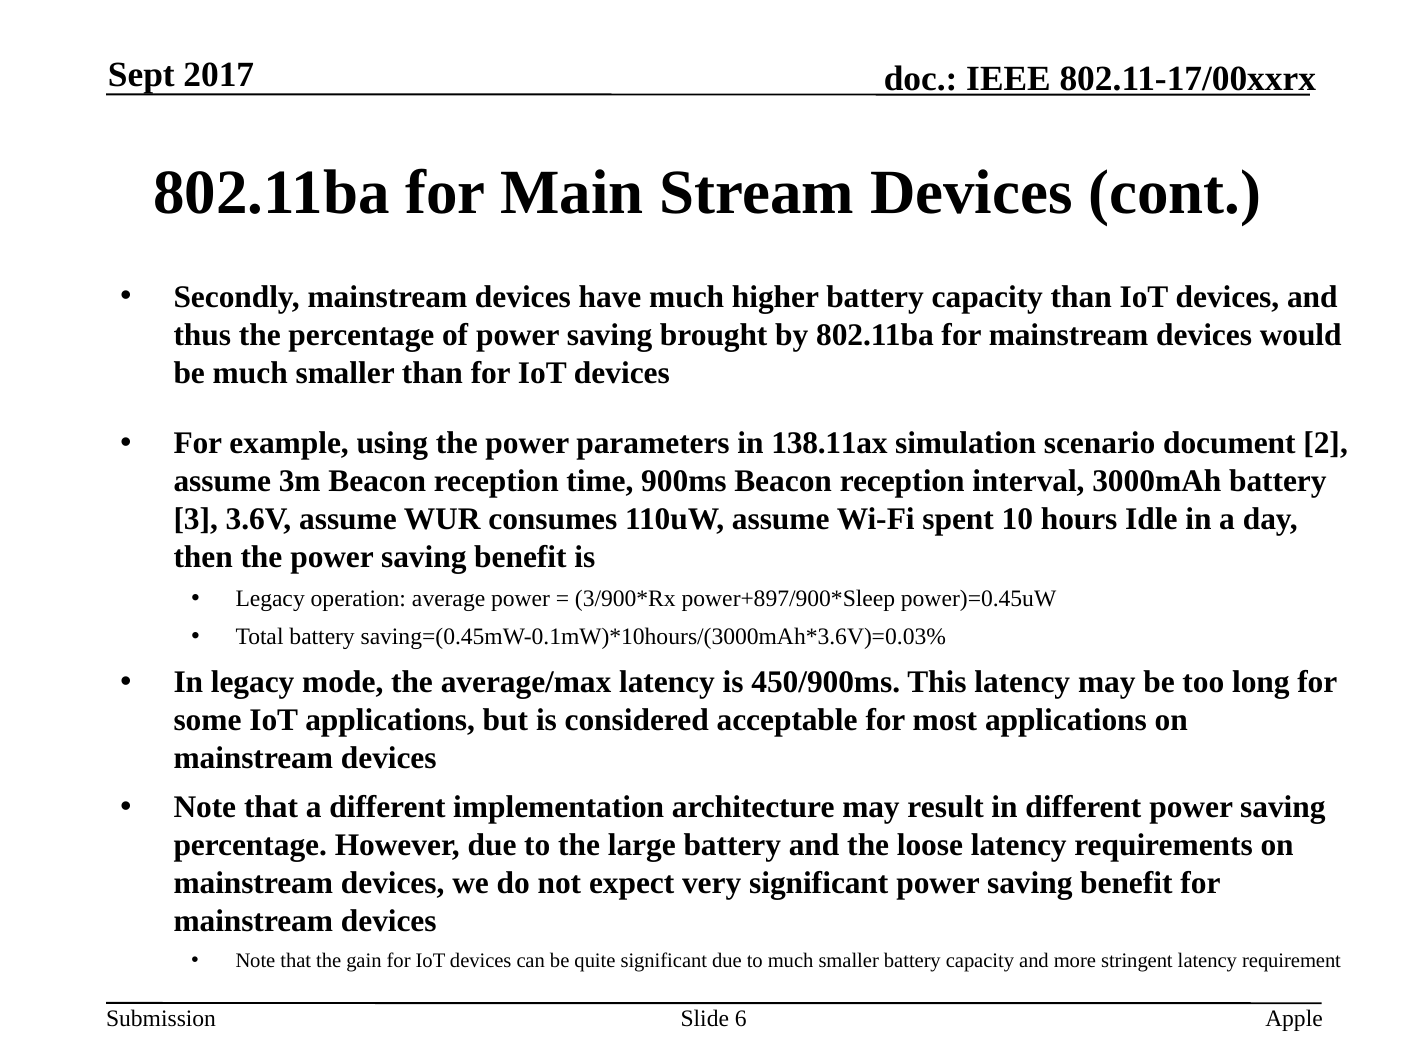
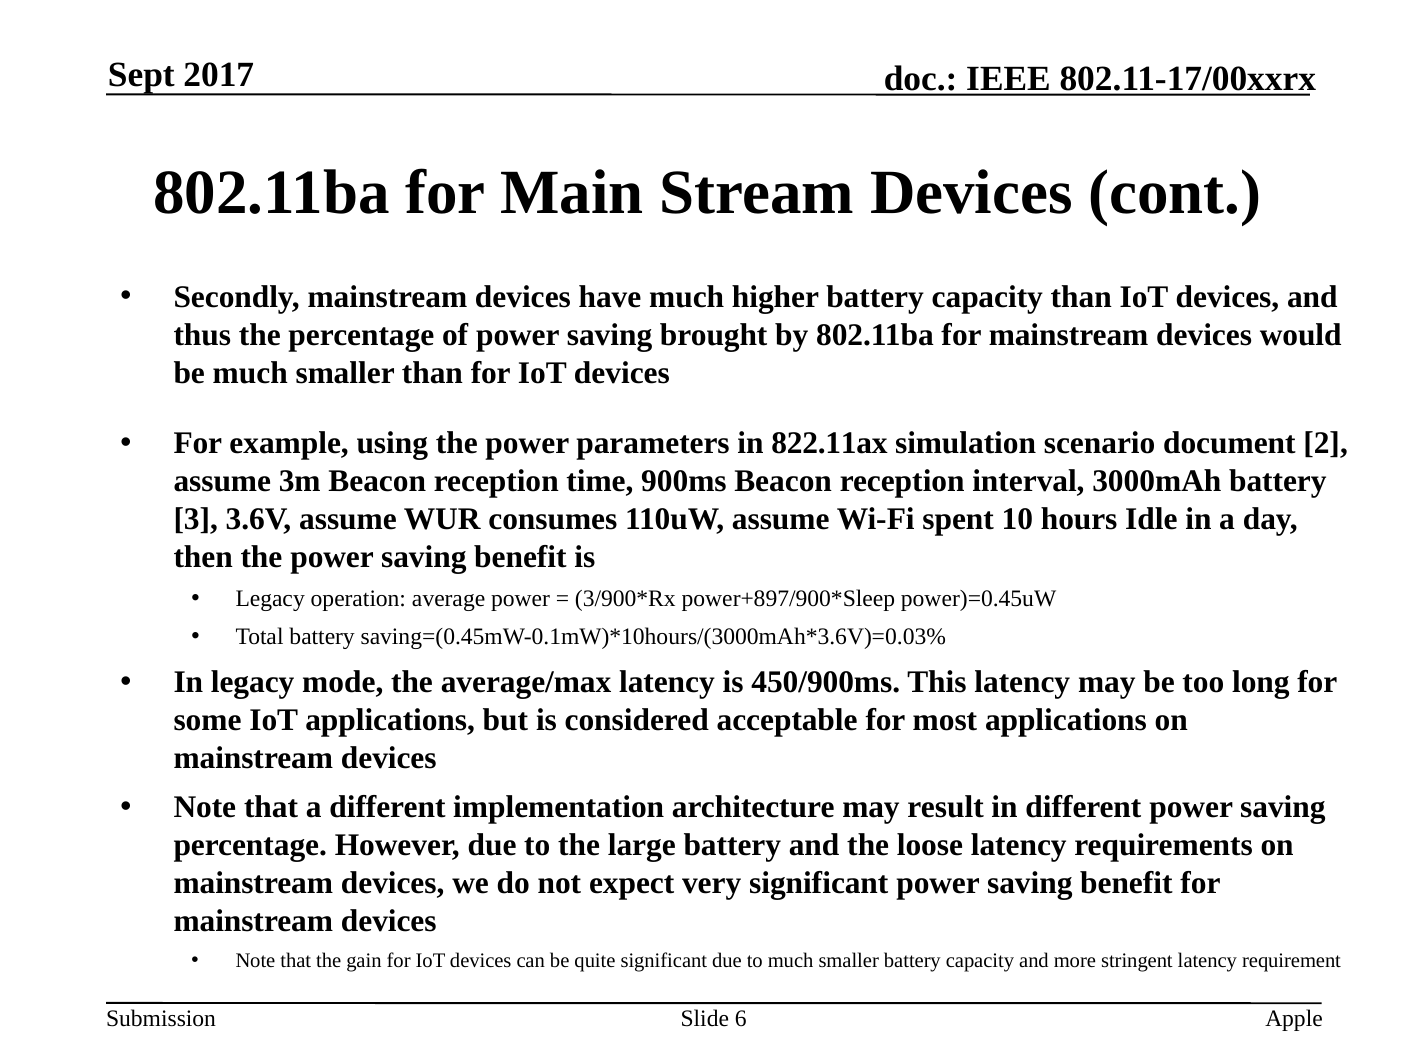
138.11ax: 138.11ax -> 822.11ax (829, 444)
